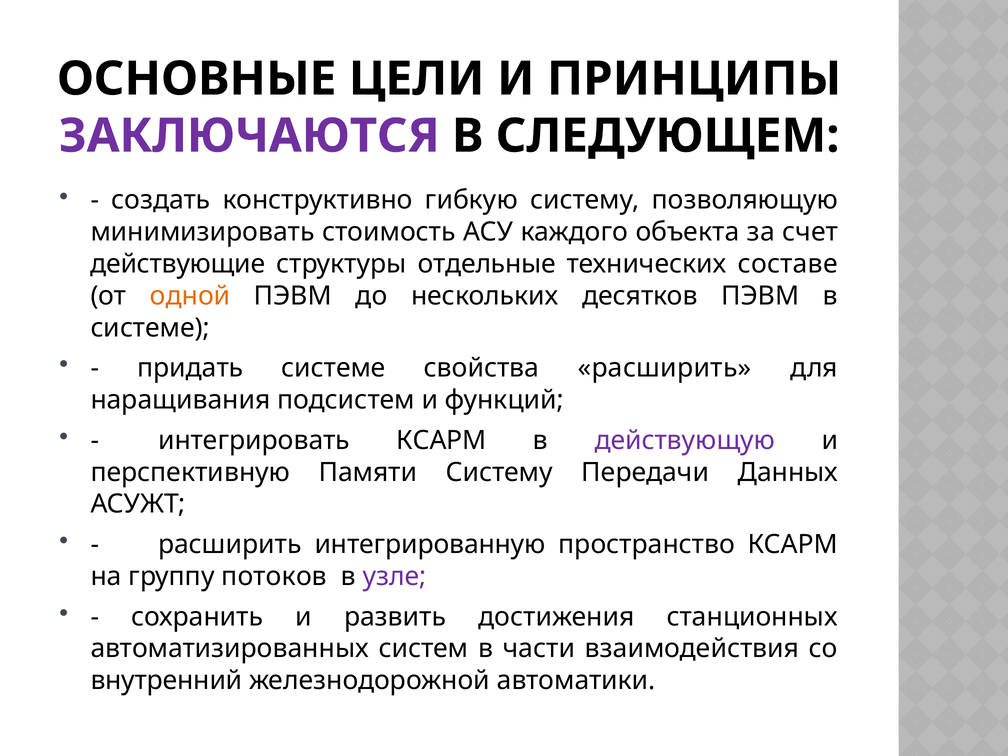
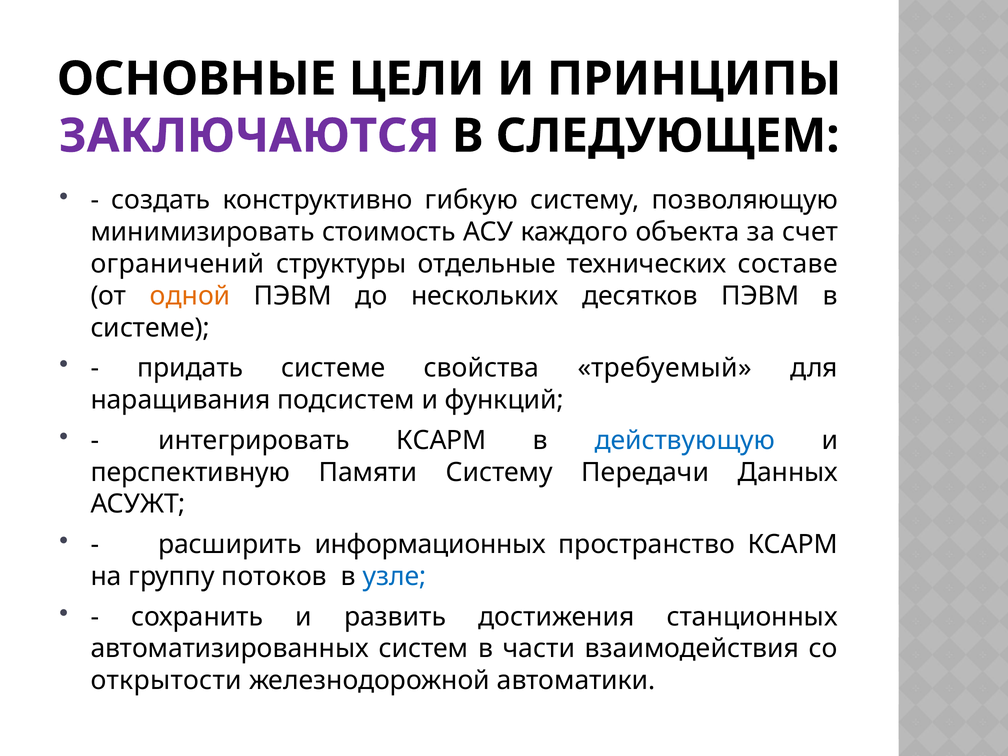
действующие: действующие -> ограничений (178, 264)
свойства расширить: расширить -> требуемый (665, 368)
действующую colour: purple -> blue (685, 440)
интегрированную: интегрированную -> информационных (430, 545)
узле colour: purple -> blue (395, 576)
внутренний: внутренний -> открытости (166, 681)
